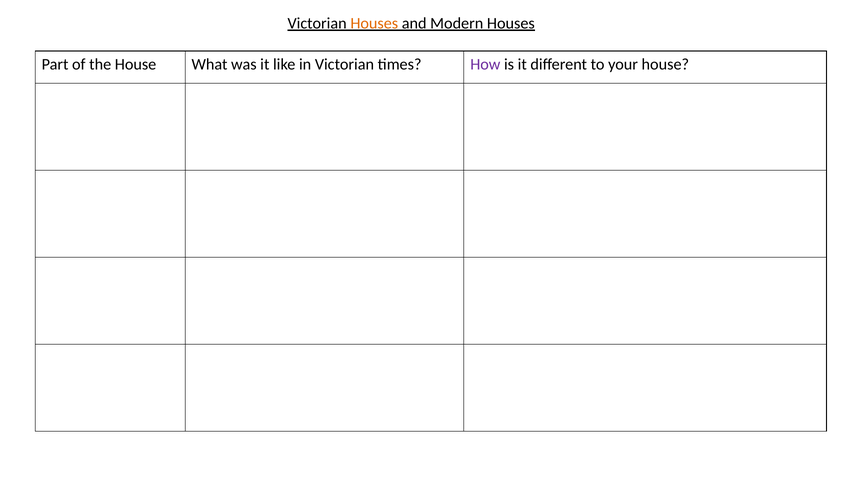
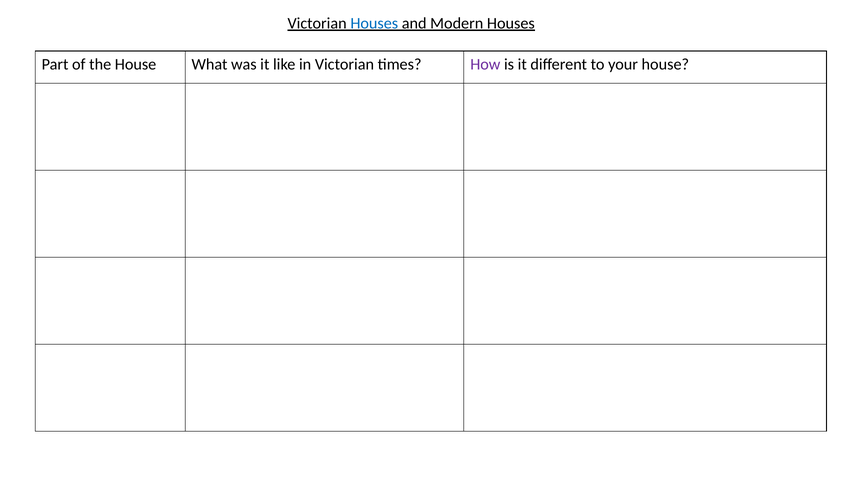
Houses colour: orange -> blue (374, 23)
